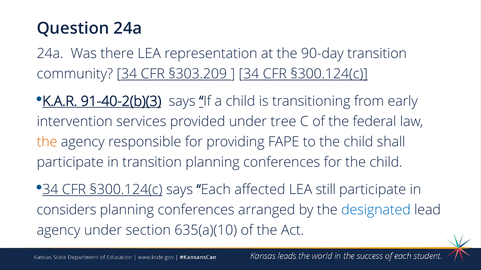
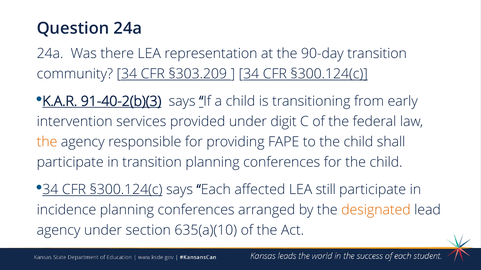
tree: tree -> digit (284, 122)
considers: considers -> incidence (66, 210)
designated colour: blue -> orange (376, 210)
